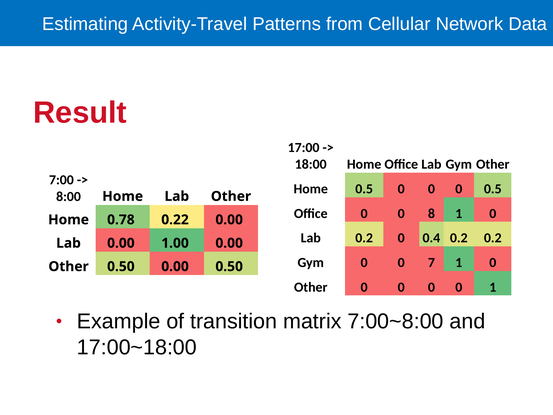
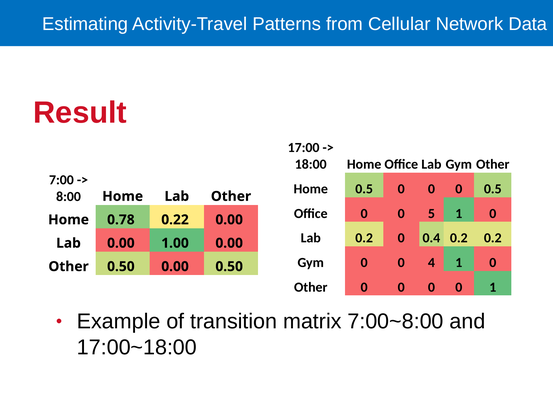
8: 8 -> 5 (431, 213)
7: 7 -> 4 (431, 262)
